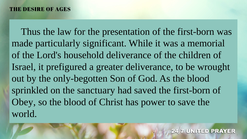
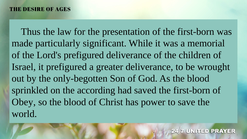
Lord's household: household -> prefigured (84, 55)
sanctuary: sanctuary -> according (96, 90)
